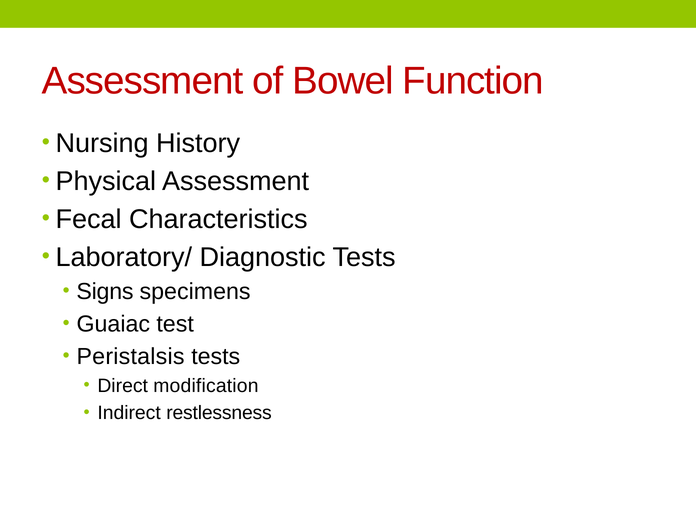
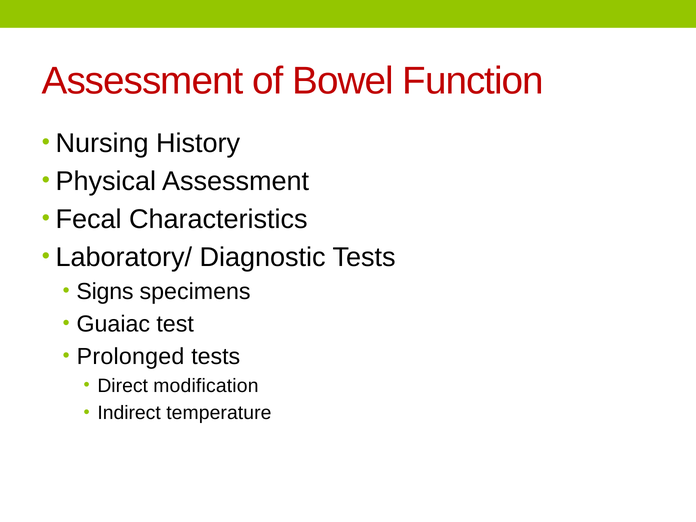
Peristalsis: Peristalsis -> Prolonged (131, 357)
restlessness: restlessness -> temperature (219, 413)
